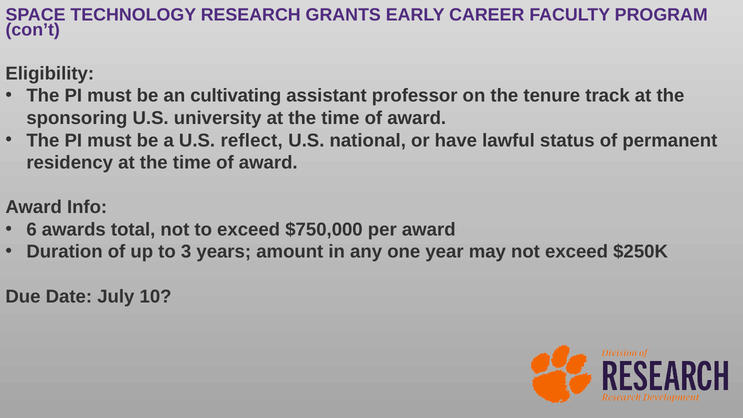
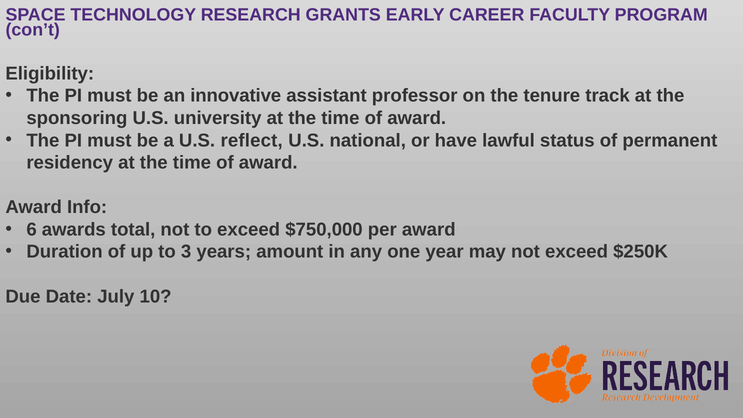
cultivating: cultivating -> innovative (236, 96)
